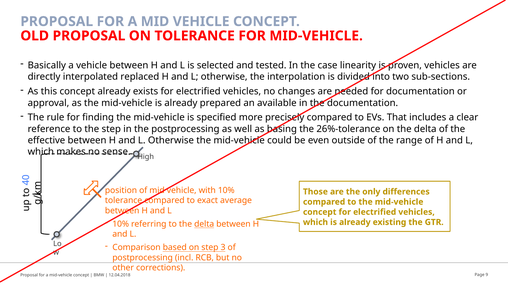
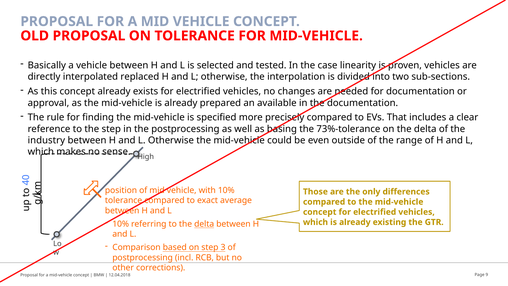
26%-tolerance: 26%-tolerance -> 73%-tolerance (348, 129)
effective: effective -> industry (46, 140)
